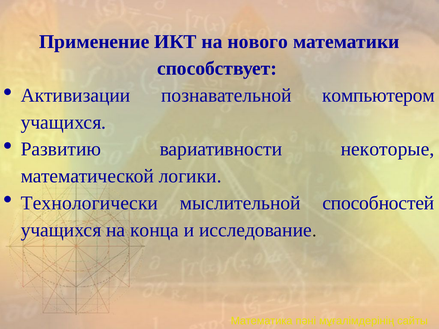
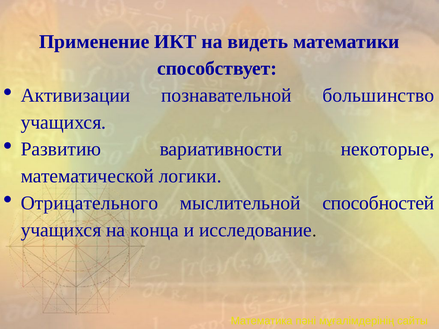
нового: нового -> видеть (258, 42)
компьютером: компьютером -> большинство (378, 95)
Технологически: Технологически -> Отрицательного (89, 203)
